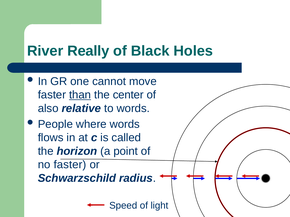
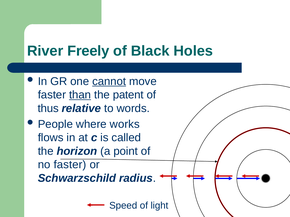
Really: Really -> Freely (88, 51)
cannot underline: none -> present (109, 82)
center: center -> patent (128, 95)
also: also -> thus (48, 109)
where words: words -> works (125, 124)
